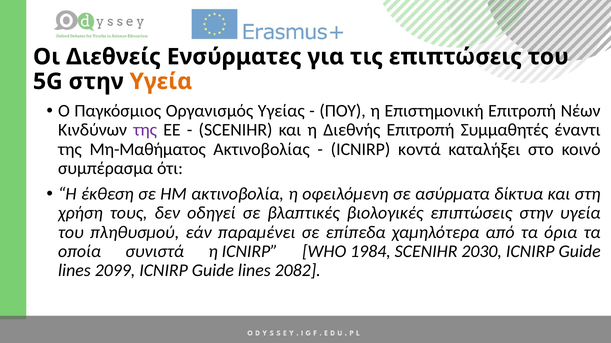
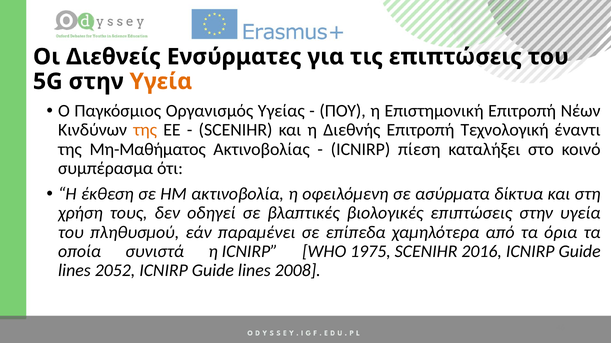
της colour: purple -> orange (145, 130)
Συμμαθητές: Συμμαθητές -> Τεχνολογική (505, 130)
κοντά: κοντά -> πίεση (419, 149)
1984: 1984 -> 1975 (370, 252)
2030: 2030 -> 2016 (482, 252)
2099: 2099 -> 2052 (115, 271)
2082: 2082 -> 2008 (298, 271)
